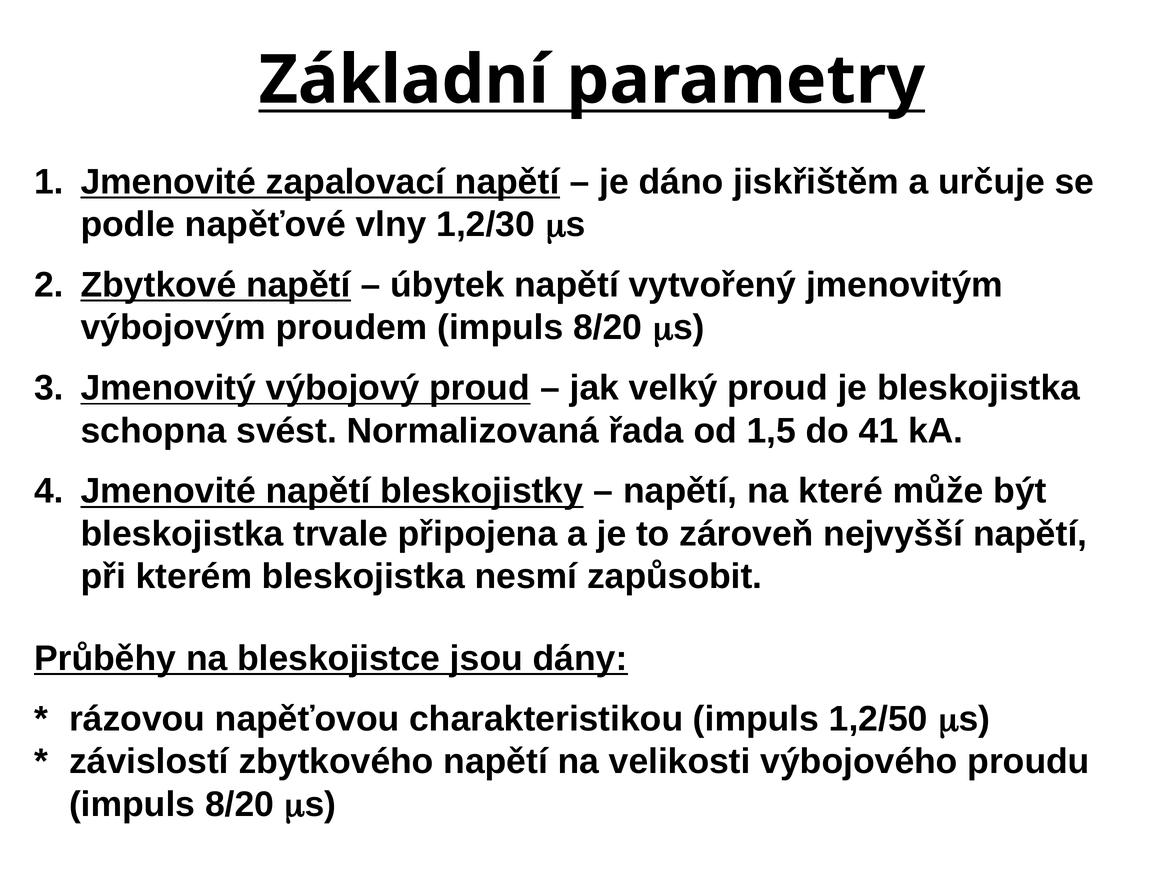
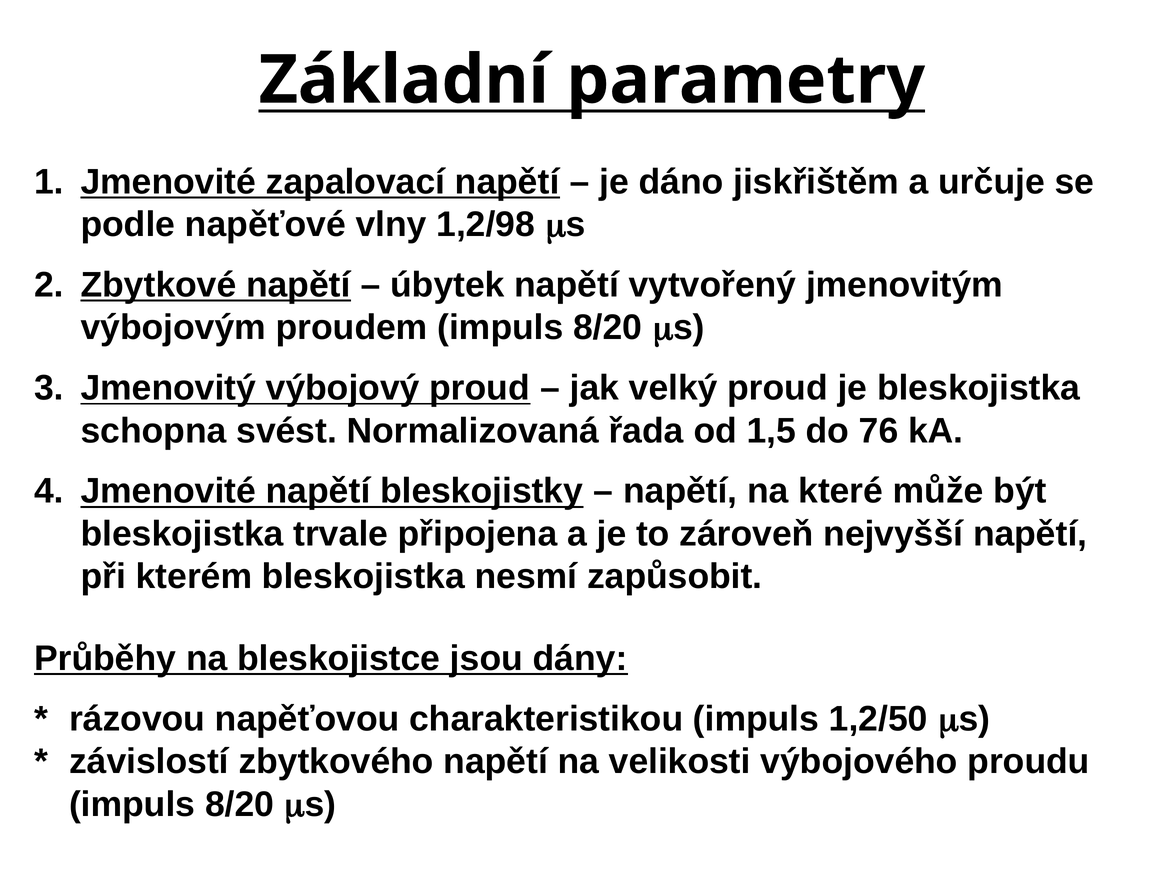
1,2/30: 1,2/30 -> 1,2/98 (486, 225)
41: 41 -> 76 (879, 431)
